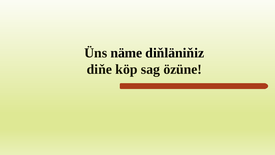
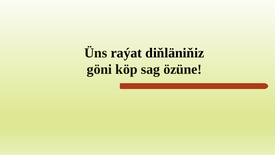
näme: näme -> raýat (126, 53)
diňe: diňe -> göni (99, 69)
